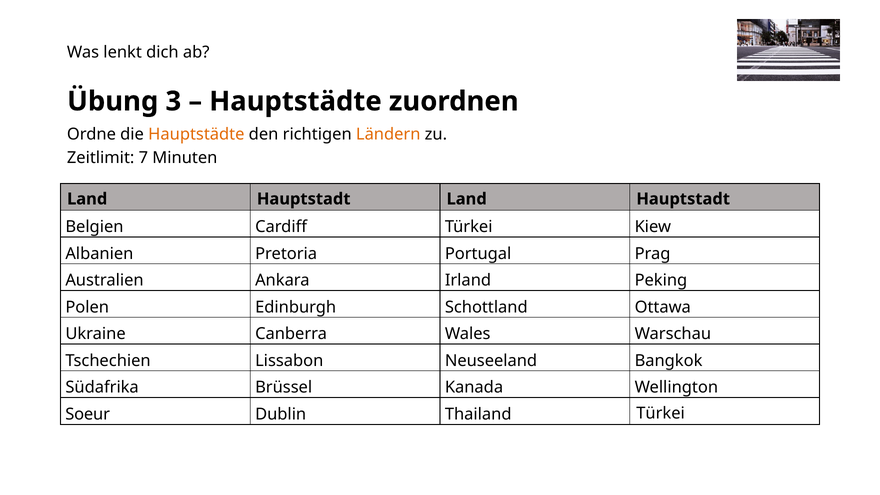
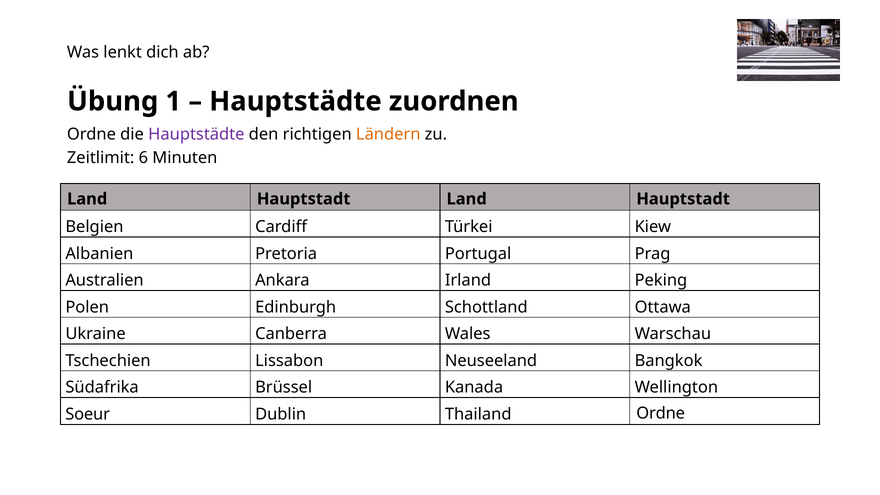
3: 3 -> 1 (173, 101)
Hauptstädte colour: orange -> purple (196, 134)
7: 7 -> 6 (143, 158)
Thailand Türkei: Türkei -> Ordne (661, 413)
